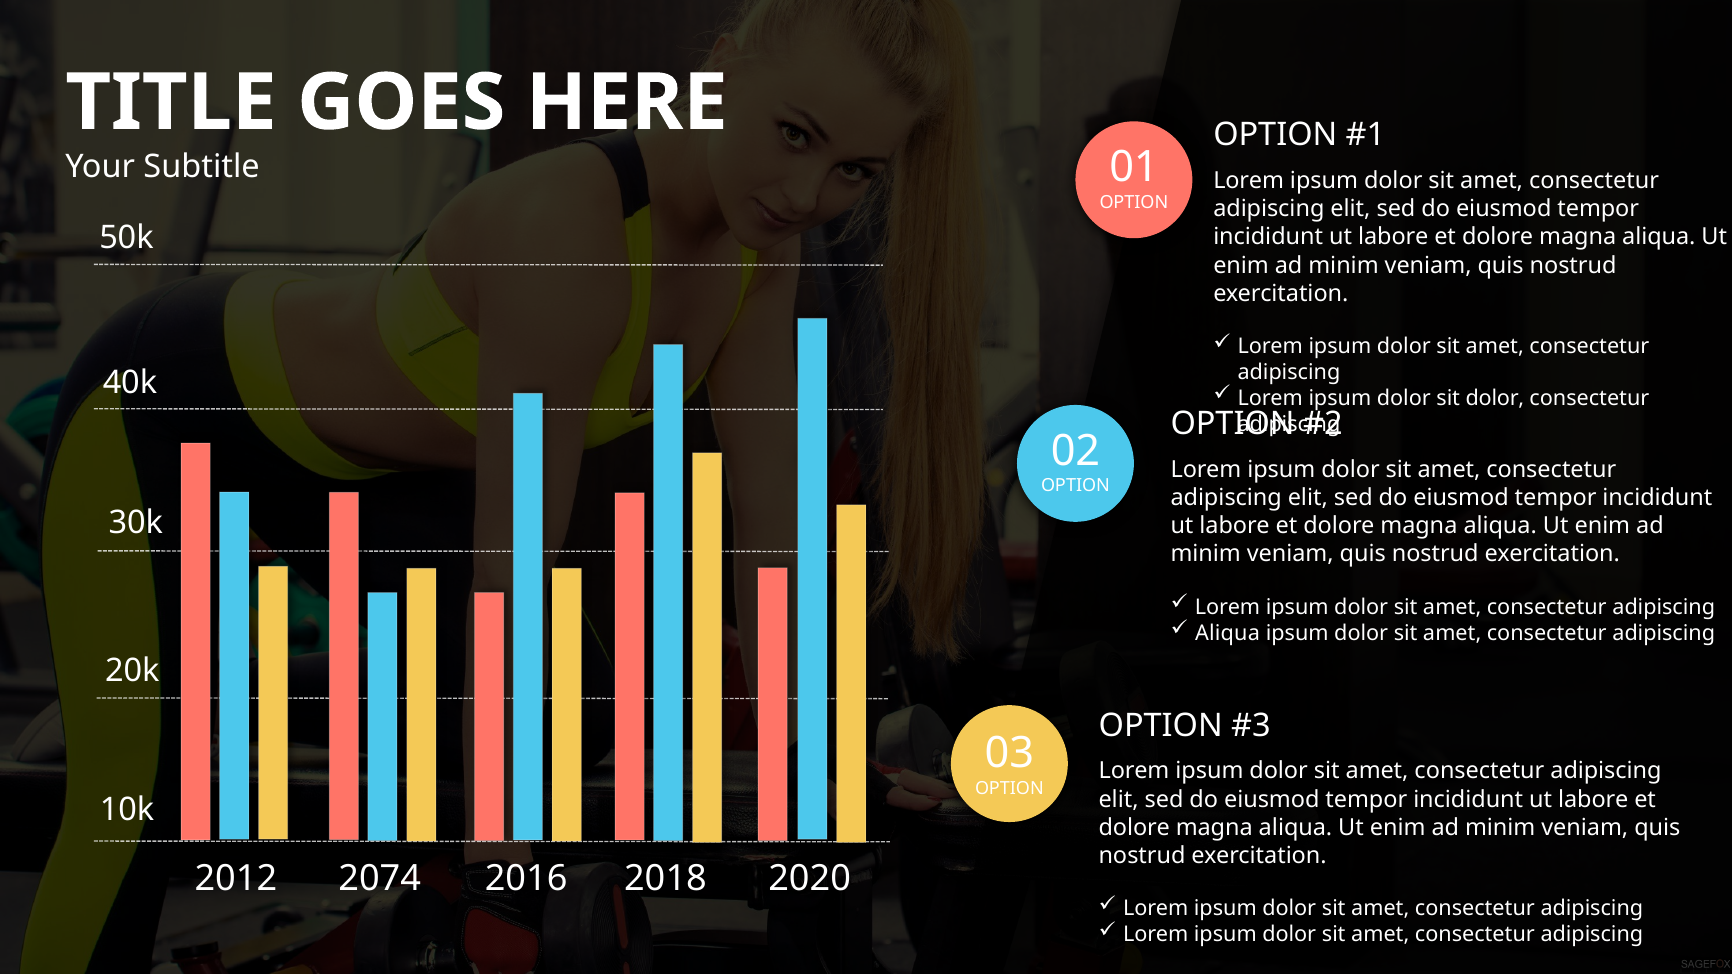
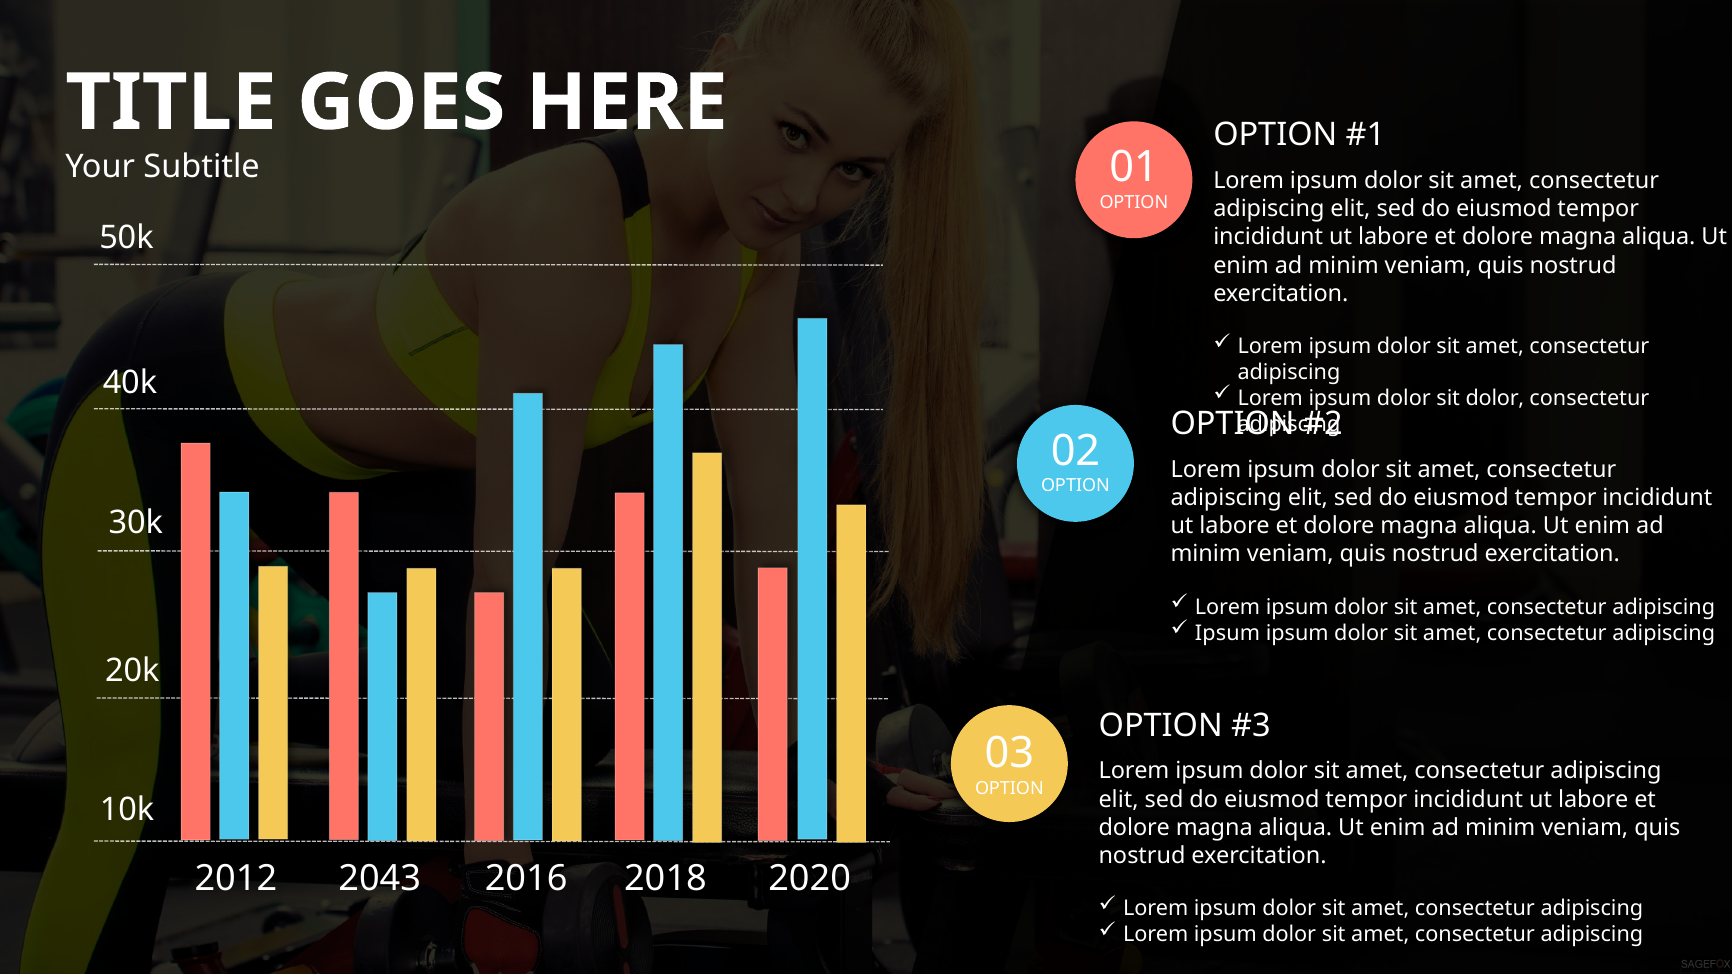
Aliqua: Aliqua -> Ipsum (1228, 633)
2074: 2074 -> 2043 (380, 879)
